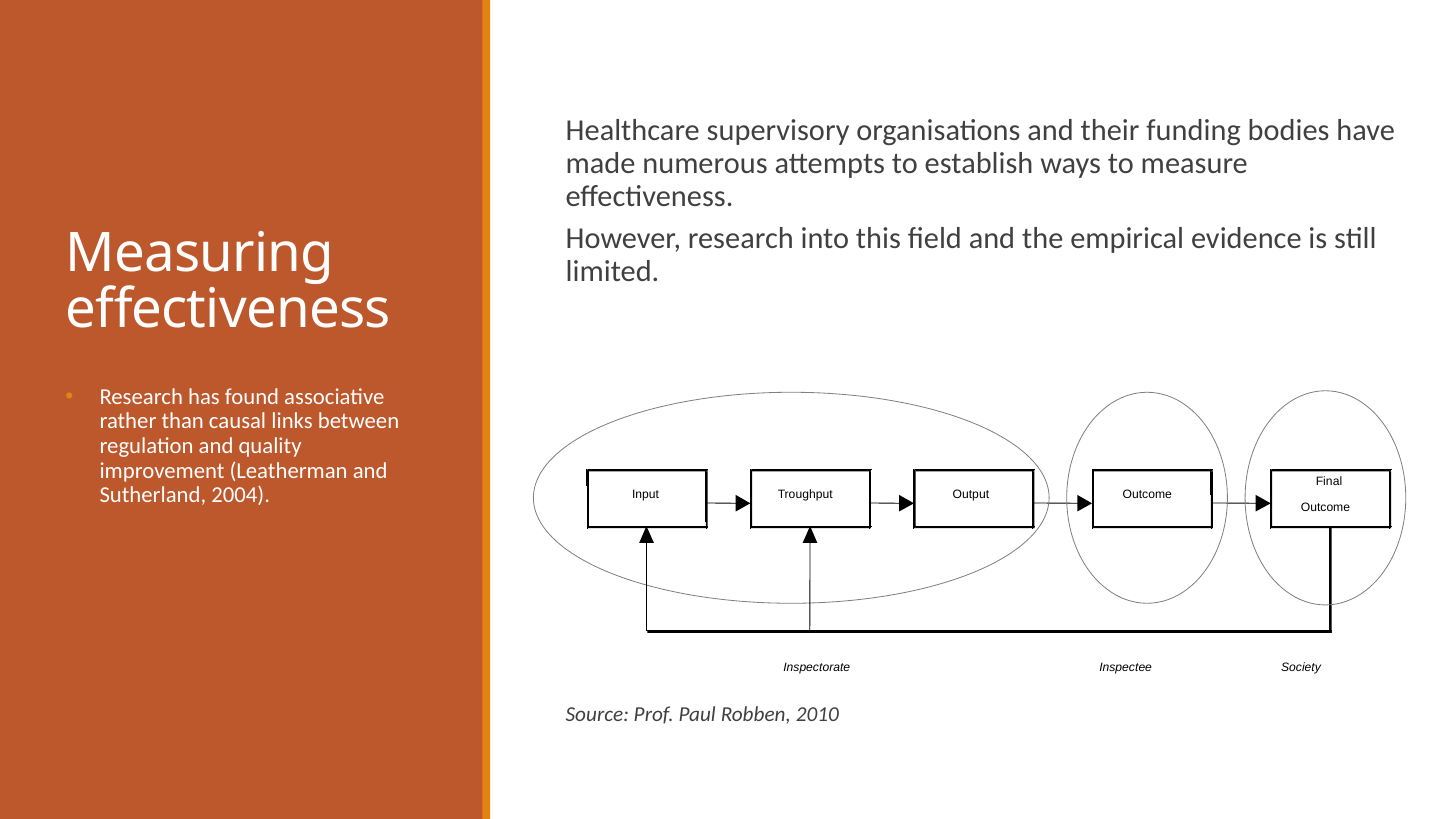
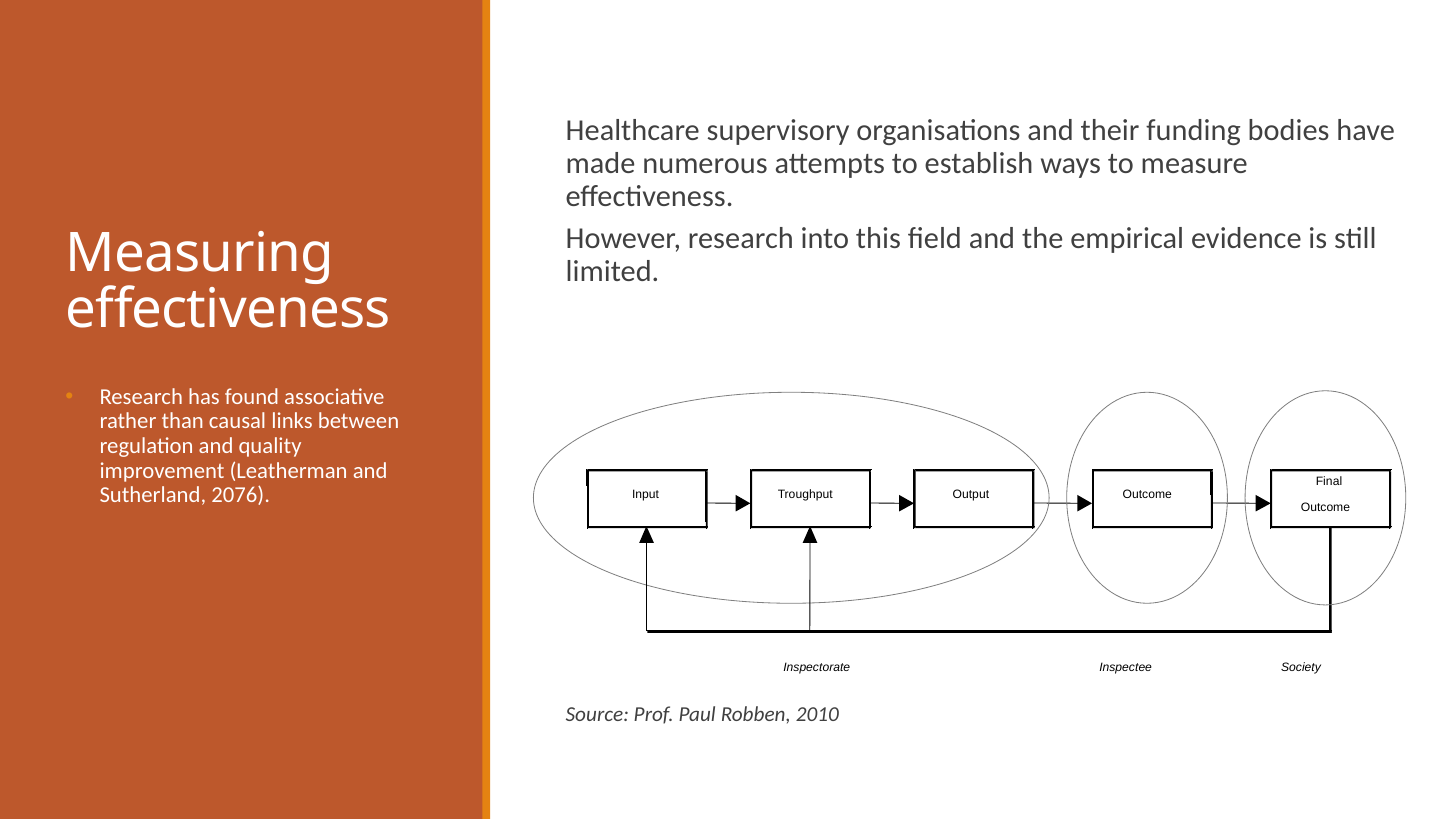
2004: 2004 -> 2076 (241, 495)
